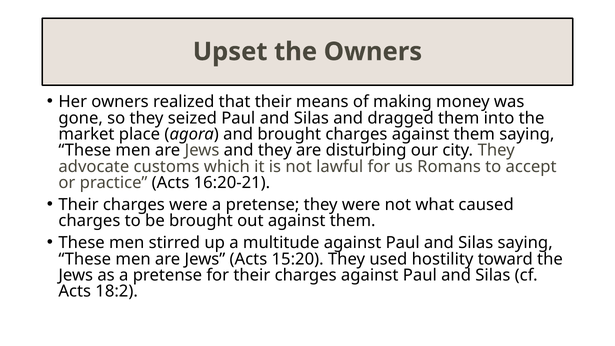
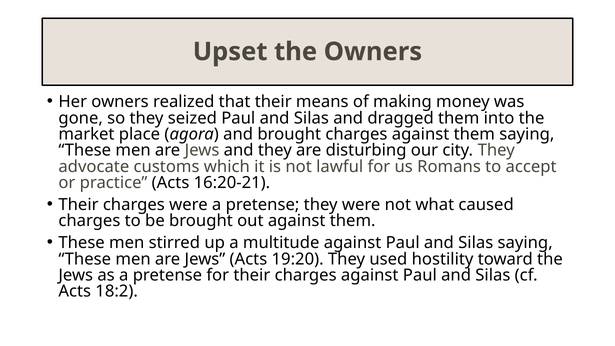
15:20: 15:20 -> 19:20 (298, 259)
